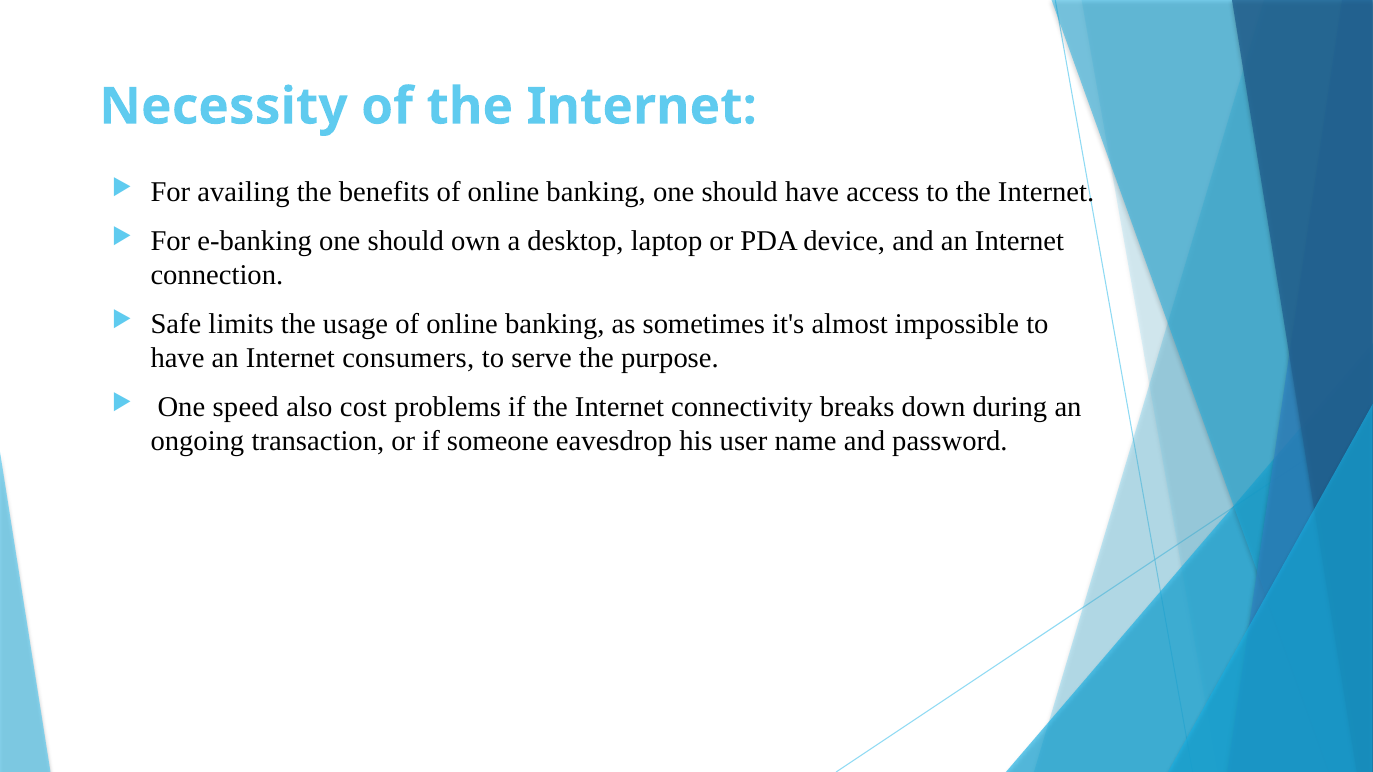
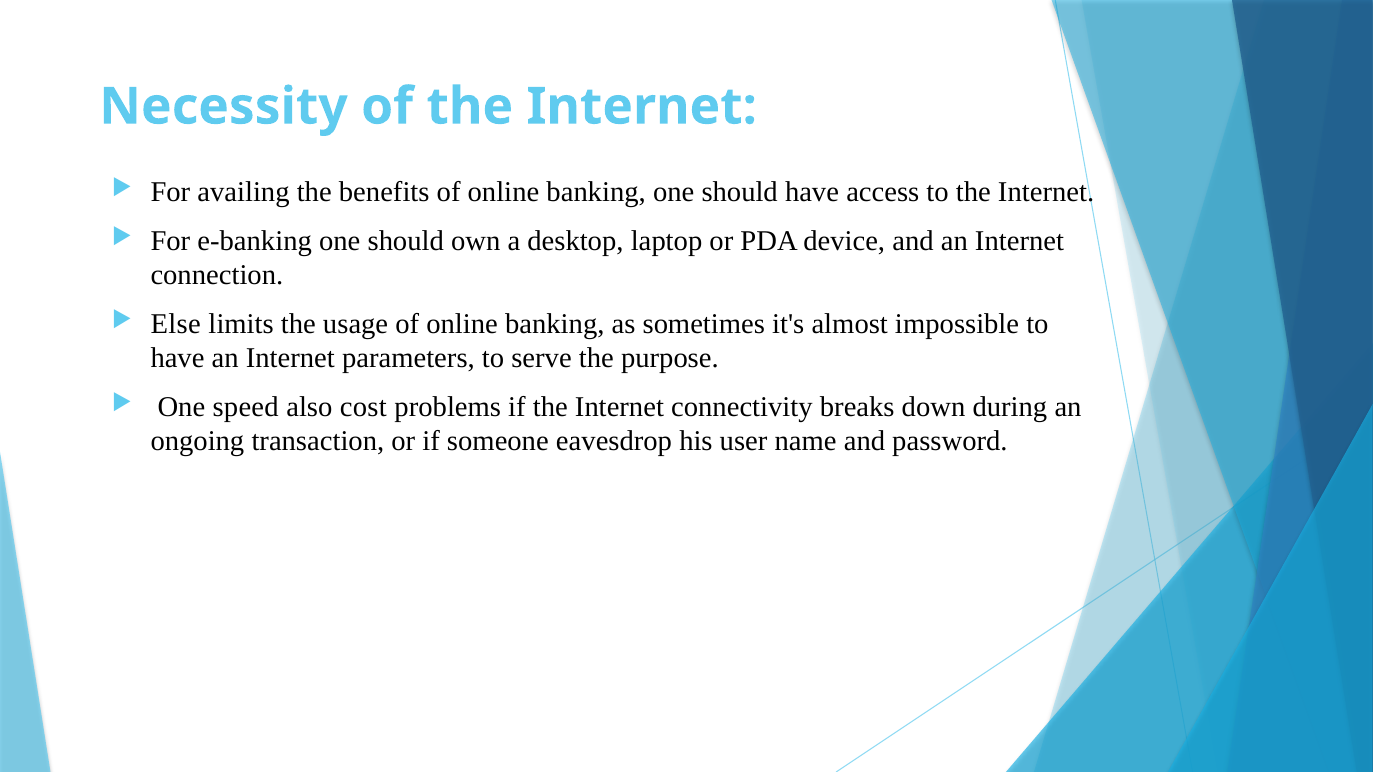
Safe: Safe -> Else (176, 324)
consumers: consumers -> parameters (408, 358)
